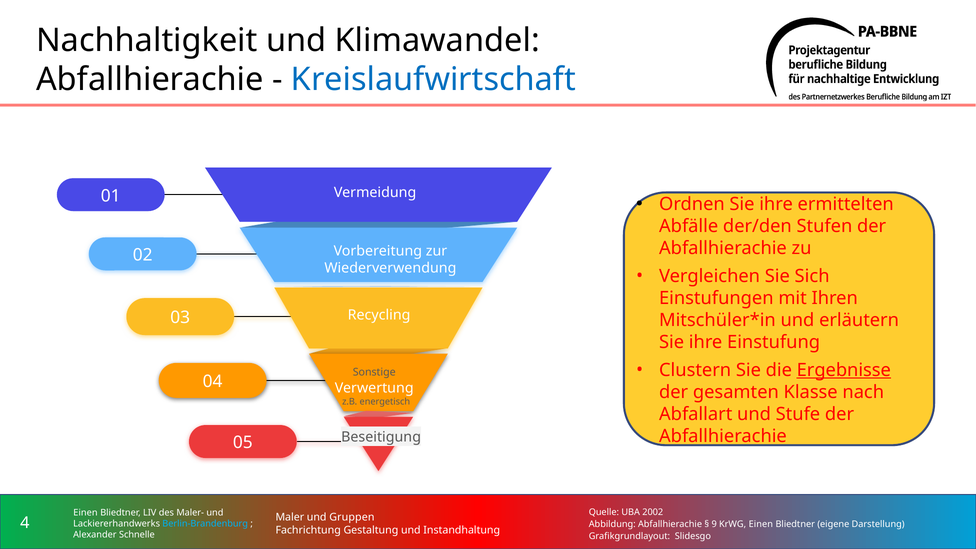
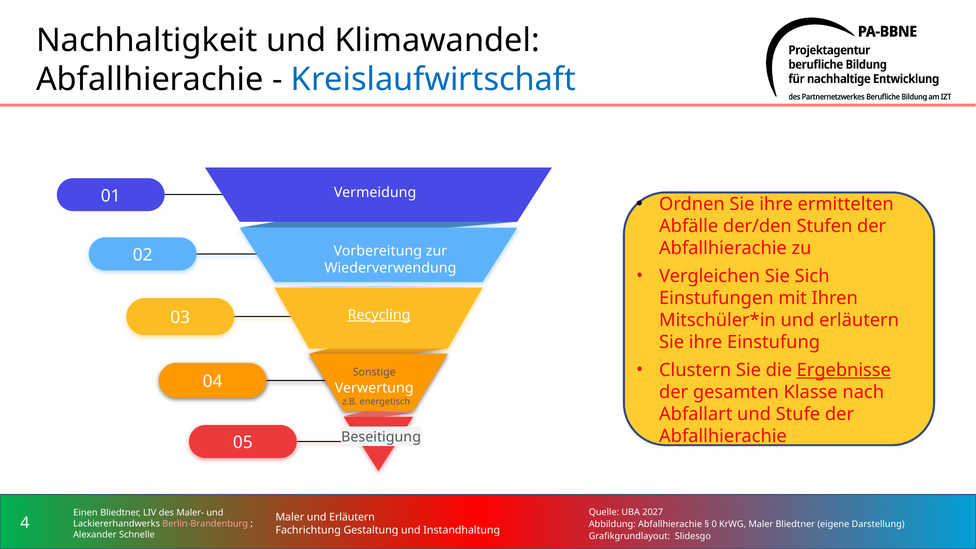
Recycling underline: none -> present (379, 315)
2002: 2002 -> 2027 (653, 512)
Maler und Gruppen: Gruppen -> Erläutern (352, 517)
Berlin-Brandenburg colour: light blue -> pink (205, 524)
9: 9 -> 0 (714, 524)
KrWG Einen: Einen -> Maler (761, 524)
